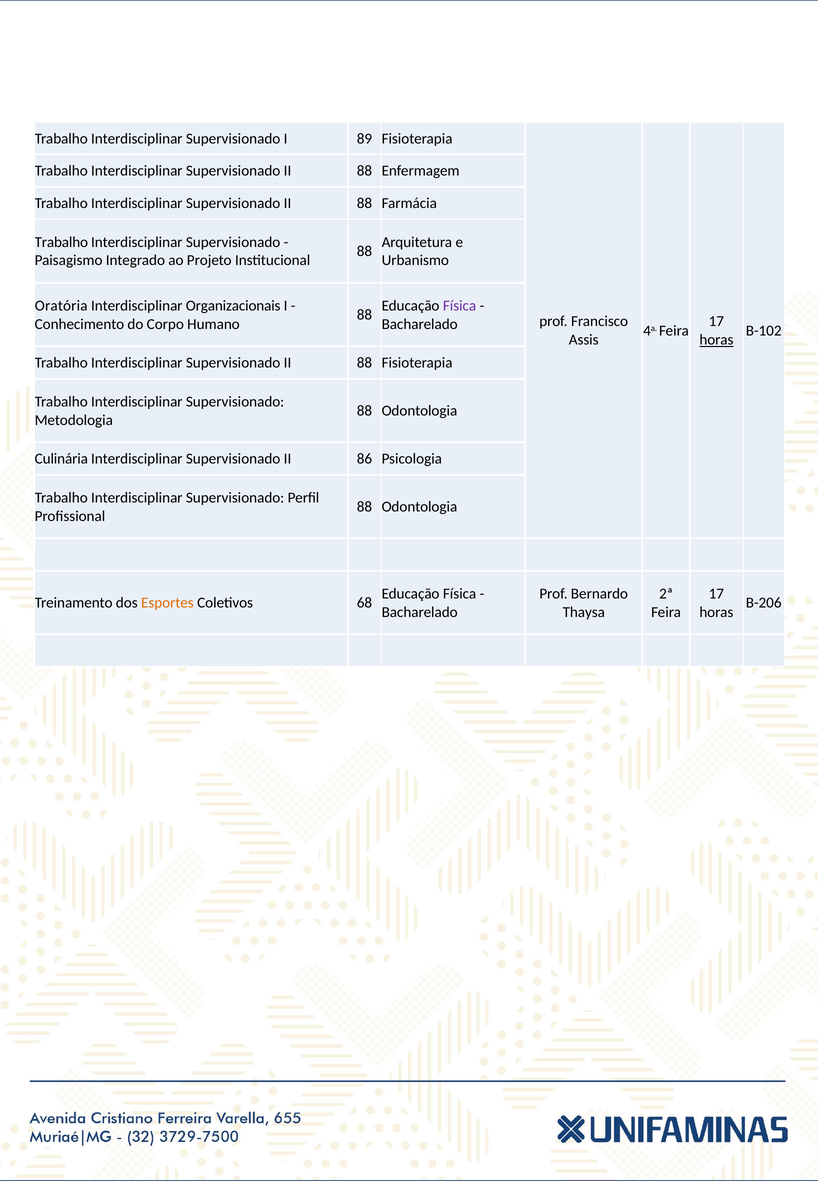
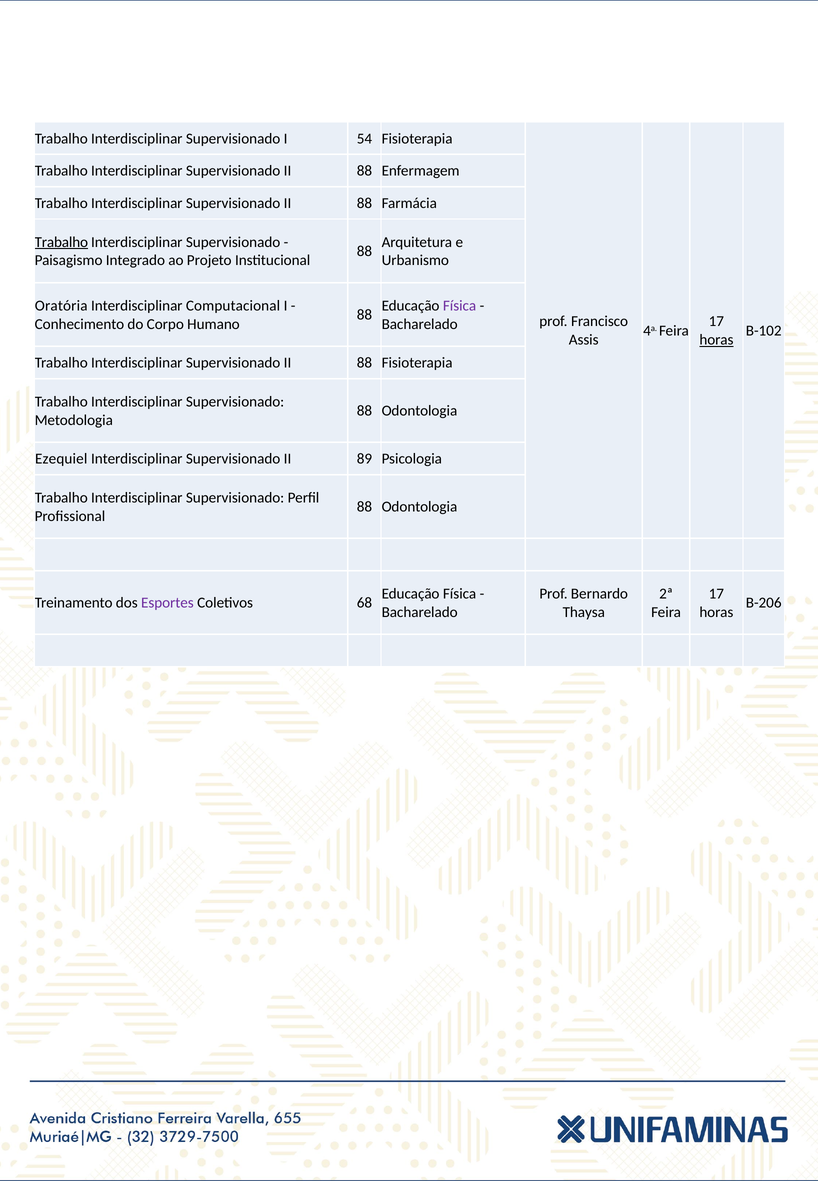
89: 89 -> 54 (364, 139)
Trabalho underline: none -> present (61, 242)
Organizacionais: Organizacionais -> Computacional (233, 306)
Culinária: Culinária -> Ezequiel (61, 459)
86: 86 -> 89 (364, 459)
Esportes colour: orange -> purple (167, 603)
